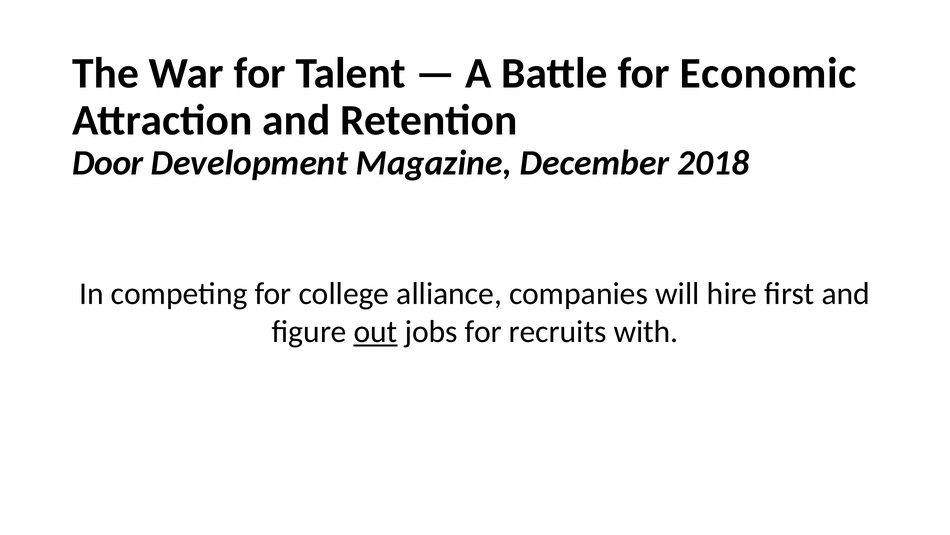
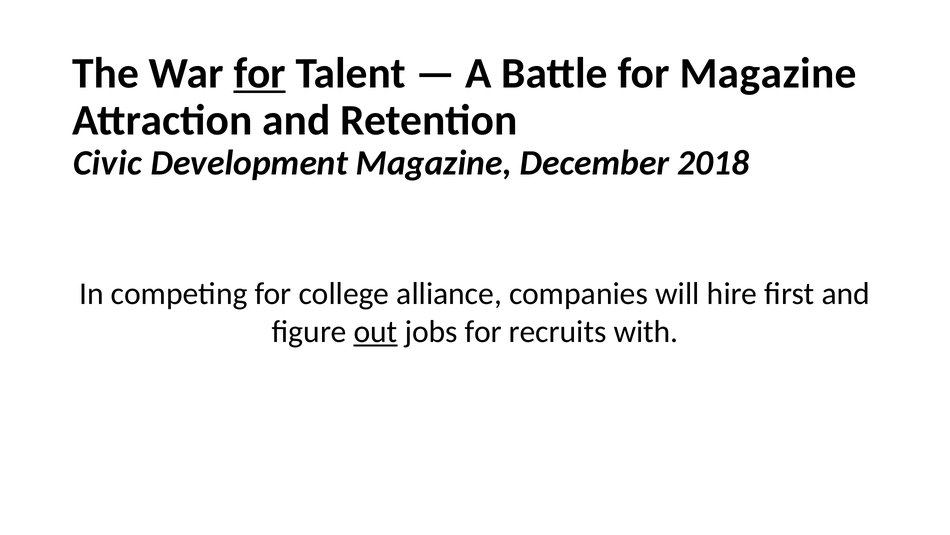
for underline: none -> present (260, 73)
for Economic: Economic -> Magazine (768, 73)
Door: Door -> Civic (107, 163)
